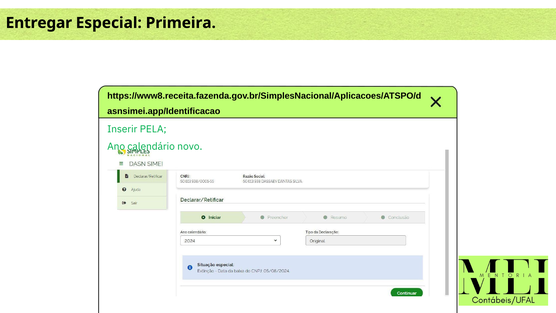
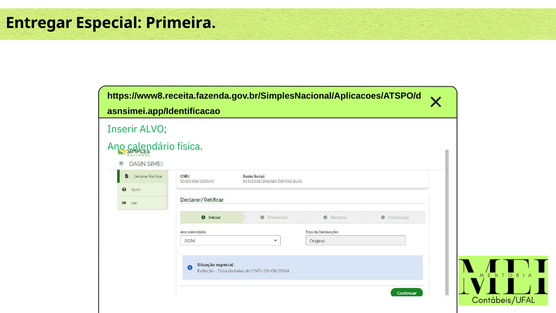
PELA: PELA -> ALVO (153, 129)
novo: novo -> física (190, 147)
